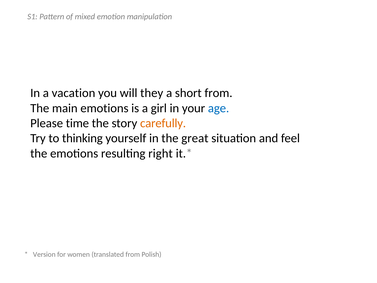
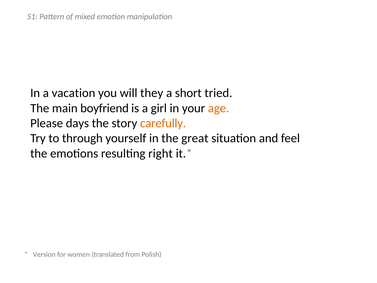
short from: from -> tried (218, 93)
main emotions: emotions -> boyfriend (105, 108)
age colour: blue -> orange (219, 108)
time: time -> days (77, 123)
thinking: thinking -> through (82, 138)
